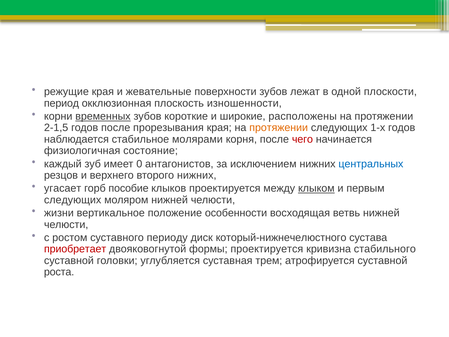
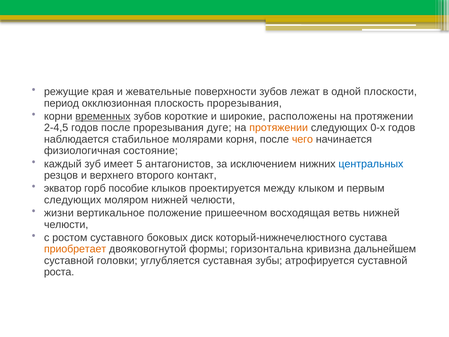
плоскость изношенности: изношенности -> прорезывания (244, 103)
2-1,5: 2-1,5 -> 2-4,5 (56, 128)
прорезывания края: края -> дуге (219, 128)
1-х: 1-х -> 0-х (378, 128)
чего colour: red -> orange (302, 139)
0: 0 -> 5 (139, 164)
второго нижних: нижних -> контакт (197, 175)
угасает: угасает -> экватор (63, 188)
клыком underline: present -> none (316, 188)
особенности: особенности -> пришеечном (236, 213)
периоду: периоду -> боковых (167, 237)
приобретает colour: red -> orange (75, 249)
формы проектируется: проектируется -> горизонтальна (267, 249)
стабильного: стабильного -> дальнейшем (385, 249)
трем: трем -> зубы (269, 260)
